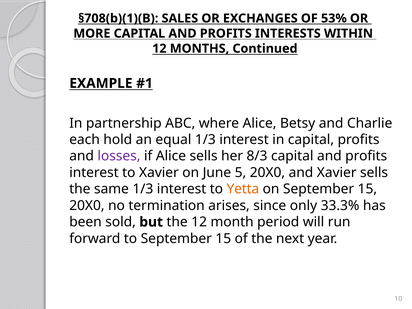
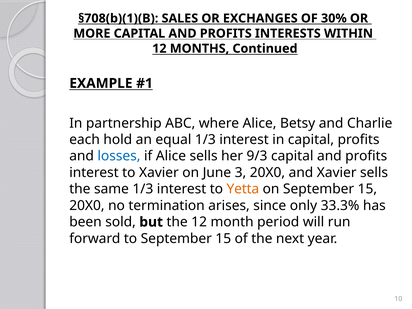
53%: 53% -> 30% (334, 18)
losses colour: purple -> blue (119, 156)
8/3: 8/3 -> 9/3 (257, 156)
5: 5 -> 3 (240, 173)
